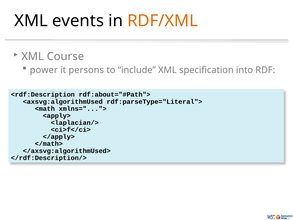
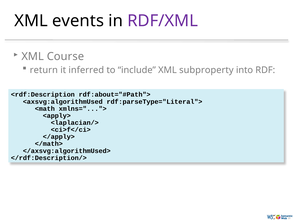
RDF/XML colour: orange -> purple (163, 21)
power: power -> return (44, 70)
persons: persons -> inferred (86, 70)
specification: specification -> subproperty (206, 70)
